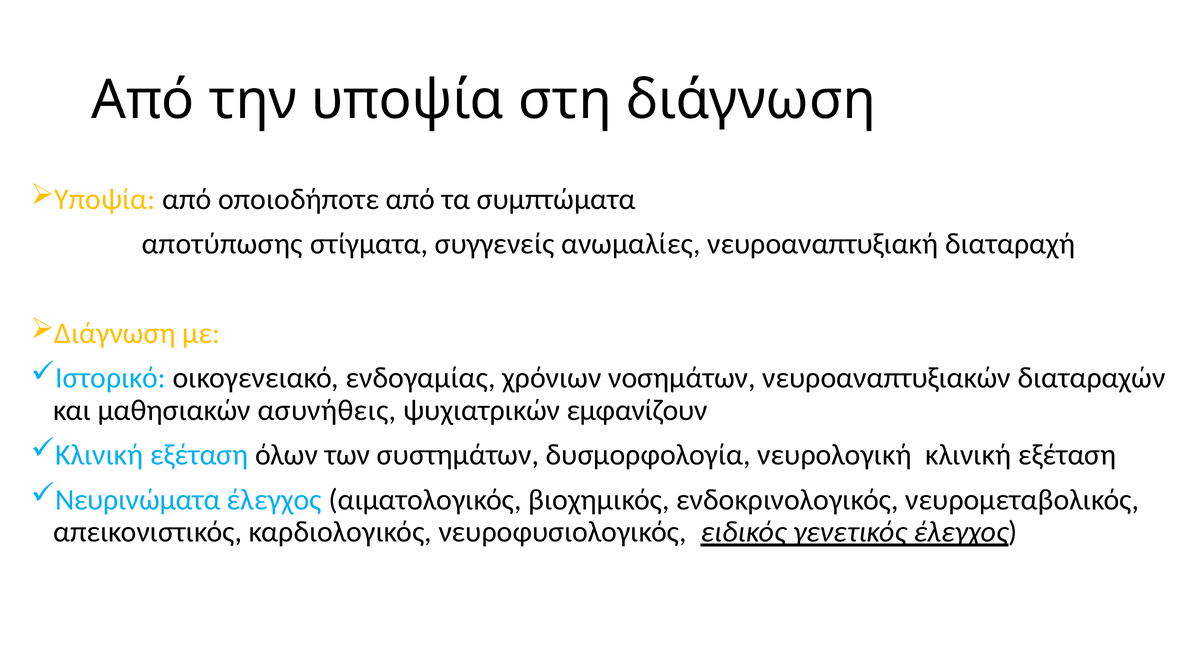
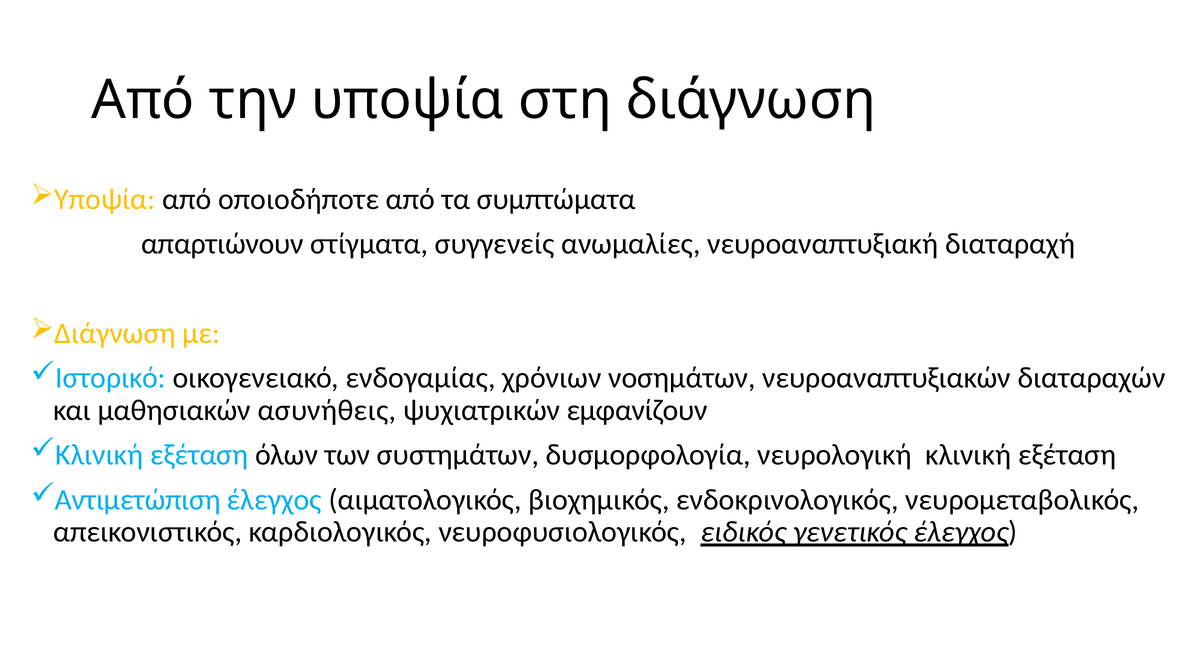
αποτύπωσης: αποτύπωσης -> απαρτιώνουν (222, 244)
Νευρινώματα: Νευρινώματα -> Αντιμετώπιση (138, 500)
